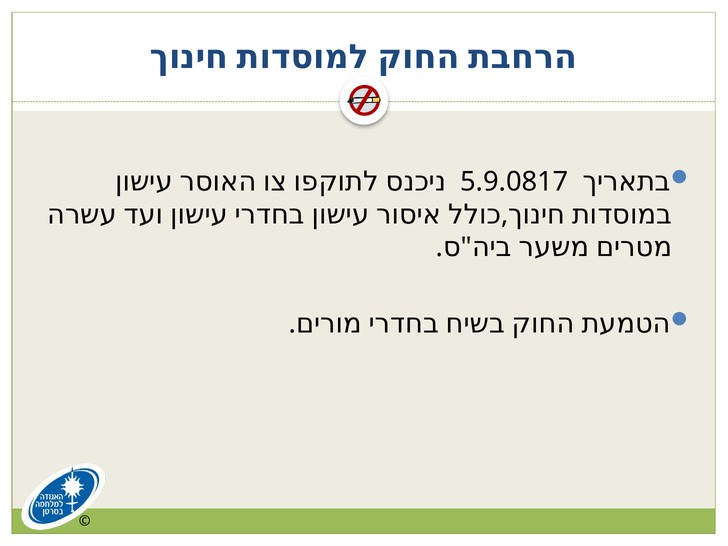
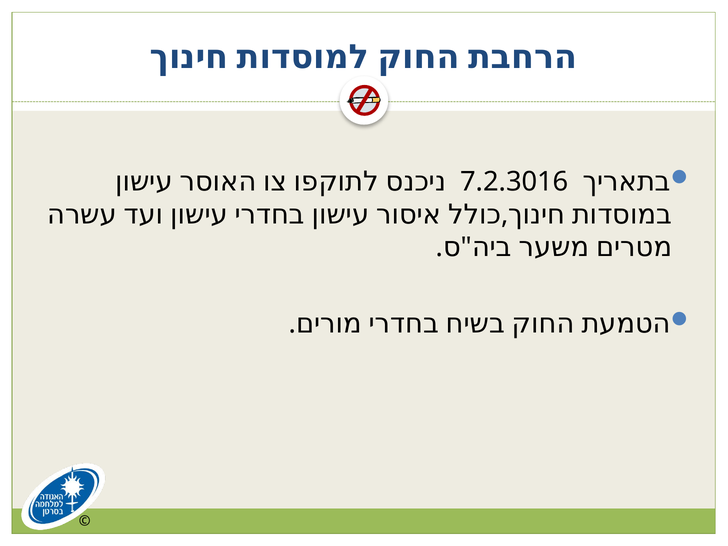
5.9.0817: 5.9.0817 -> 7.2.3016 (514, 182)
